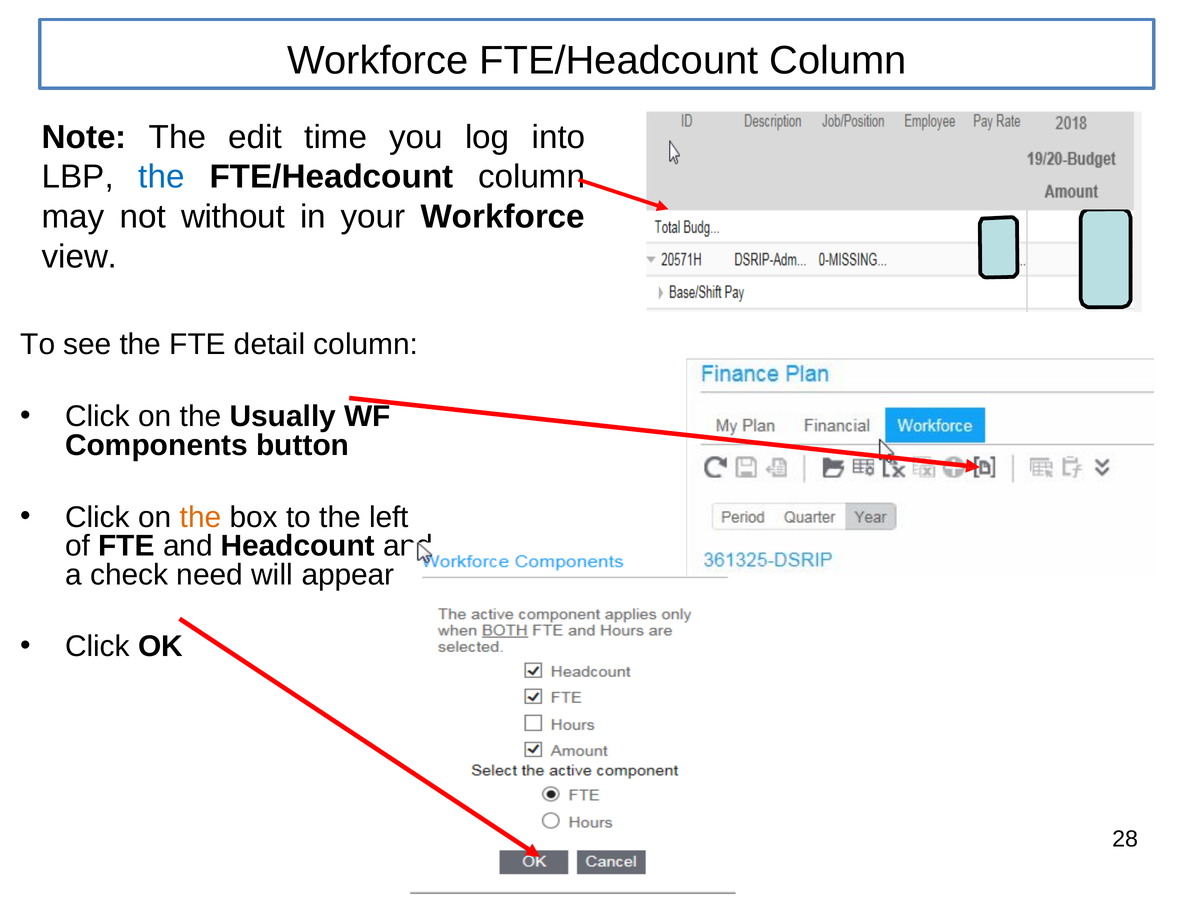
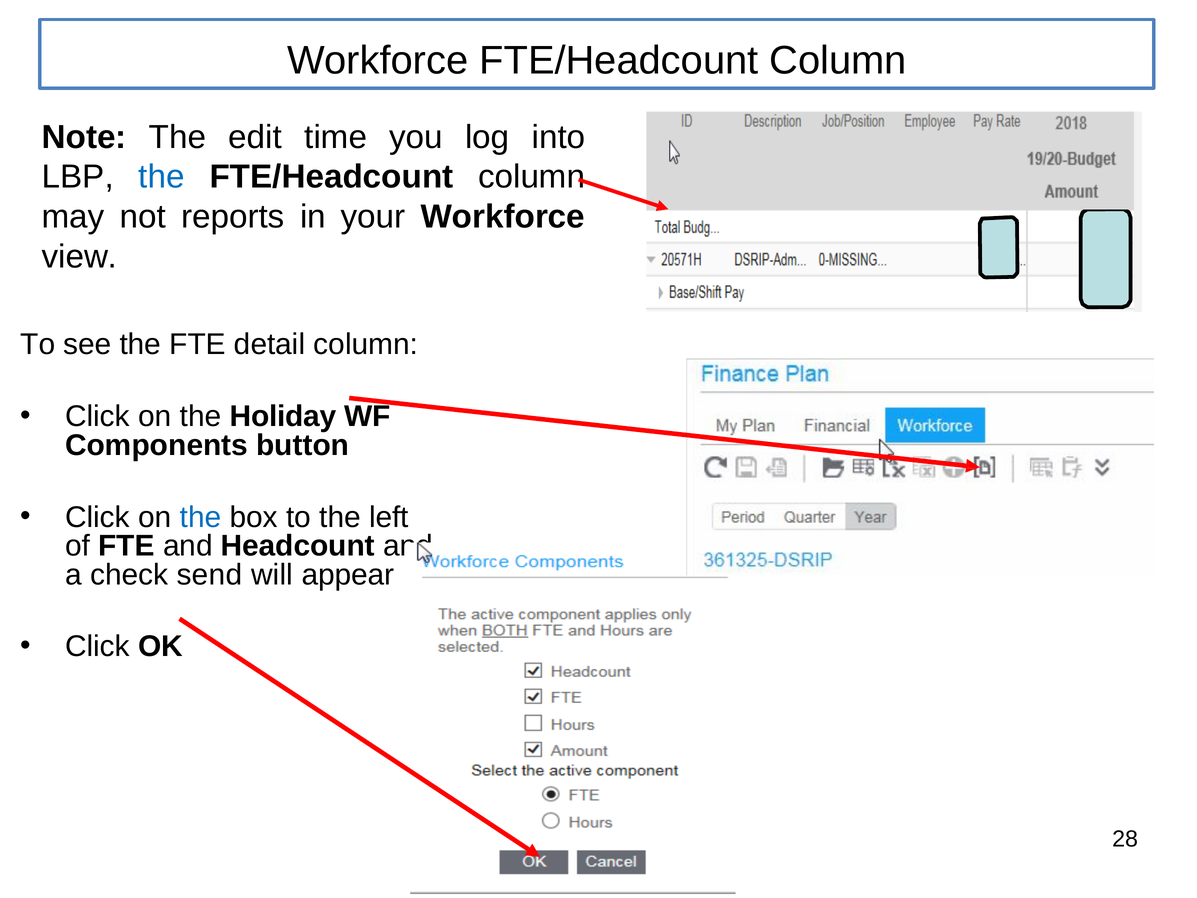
without: without -> reports (233, 217)
Usually: Usually -> Holiday (283, 416)
the colour: orange -> blue (201, 517)
need: need -> send (209, 574)
